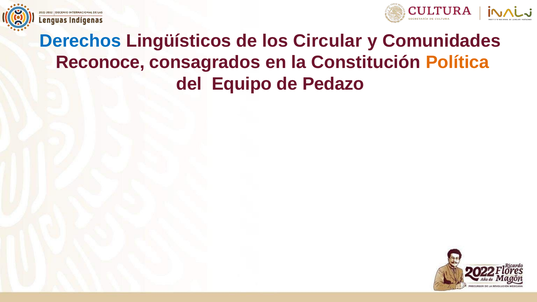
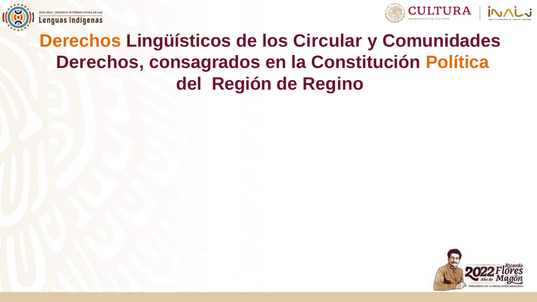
Derechos colour: blue -> orange (80, 41)
Reconoce: Reconoce -> Derechos (100, 62)
Equipo: Equipo -> Región (242, 84)
Pedazo: Pedazo -> Regino (333, 84)
